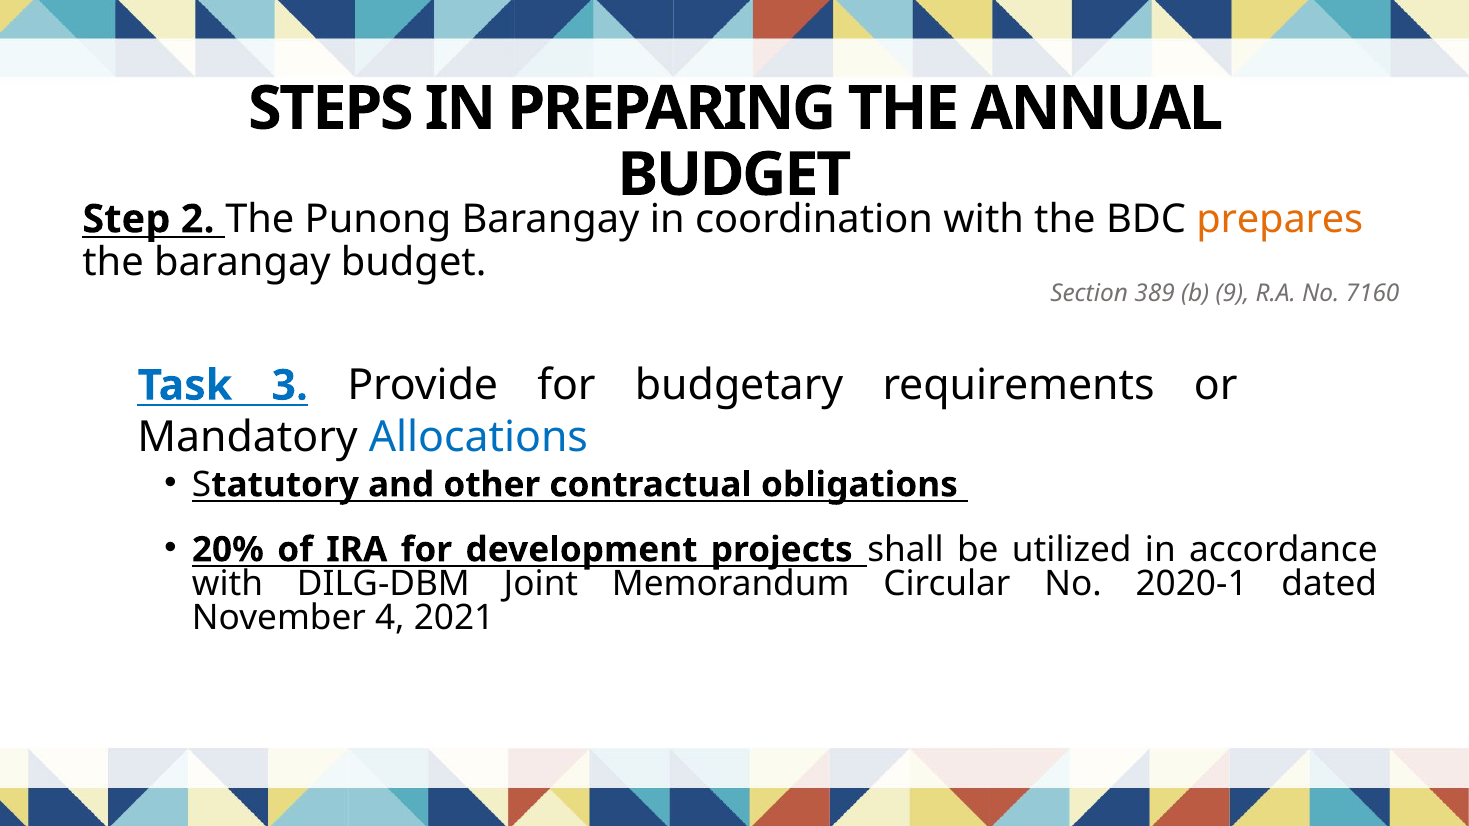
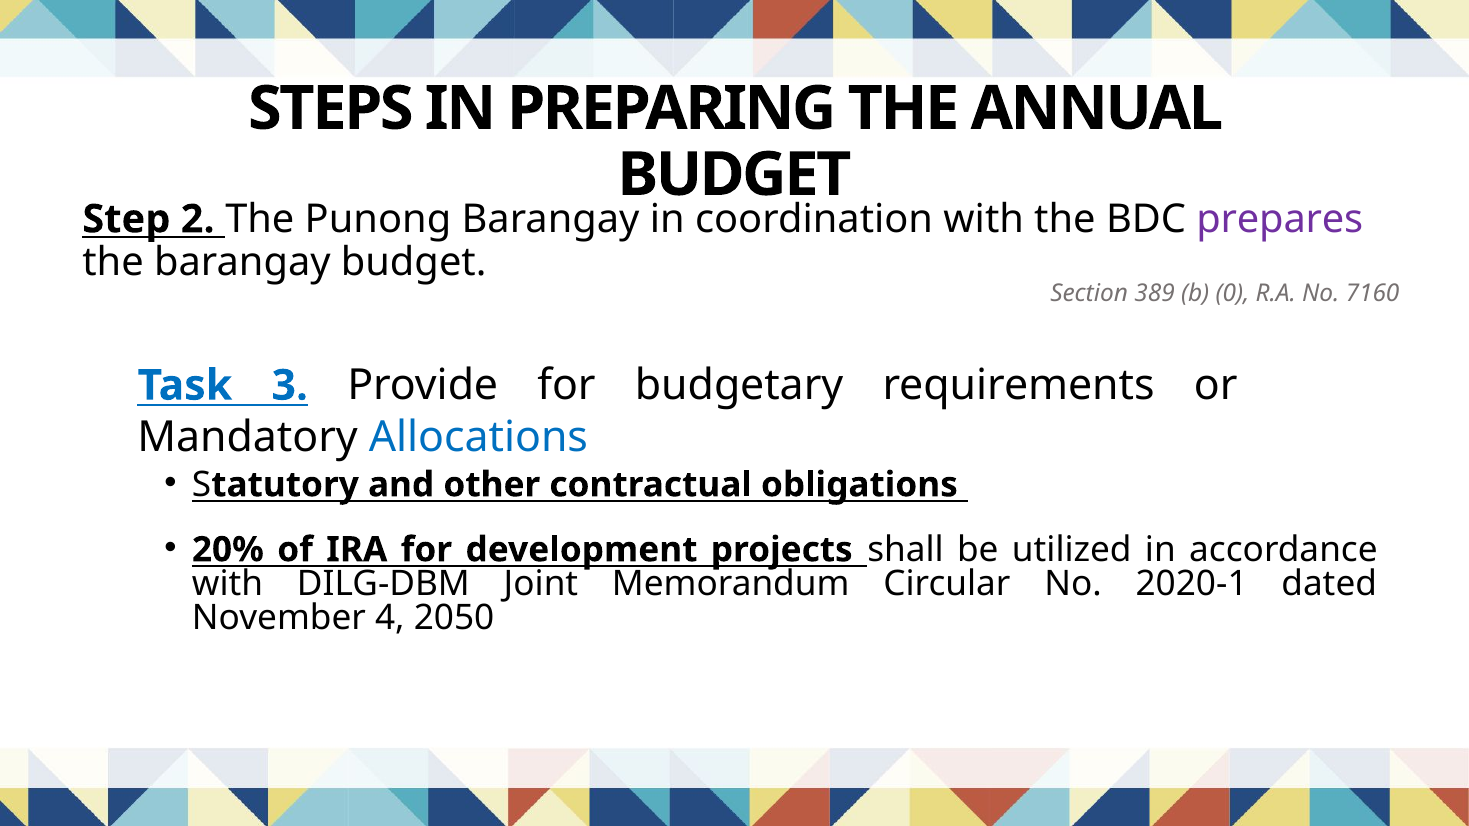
prepares colour: orange -> purple (1280, 219)
9: 9 -> 0 (1232, 294)
2021: 2021 -> 2050 (454, 618)
